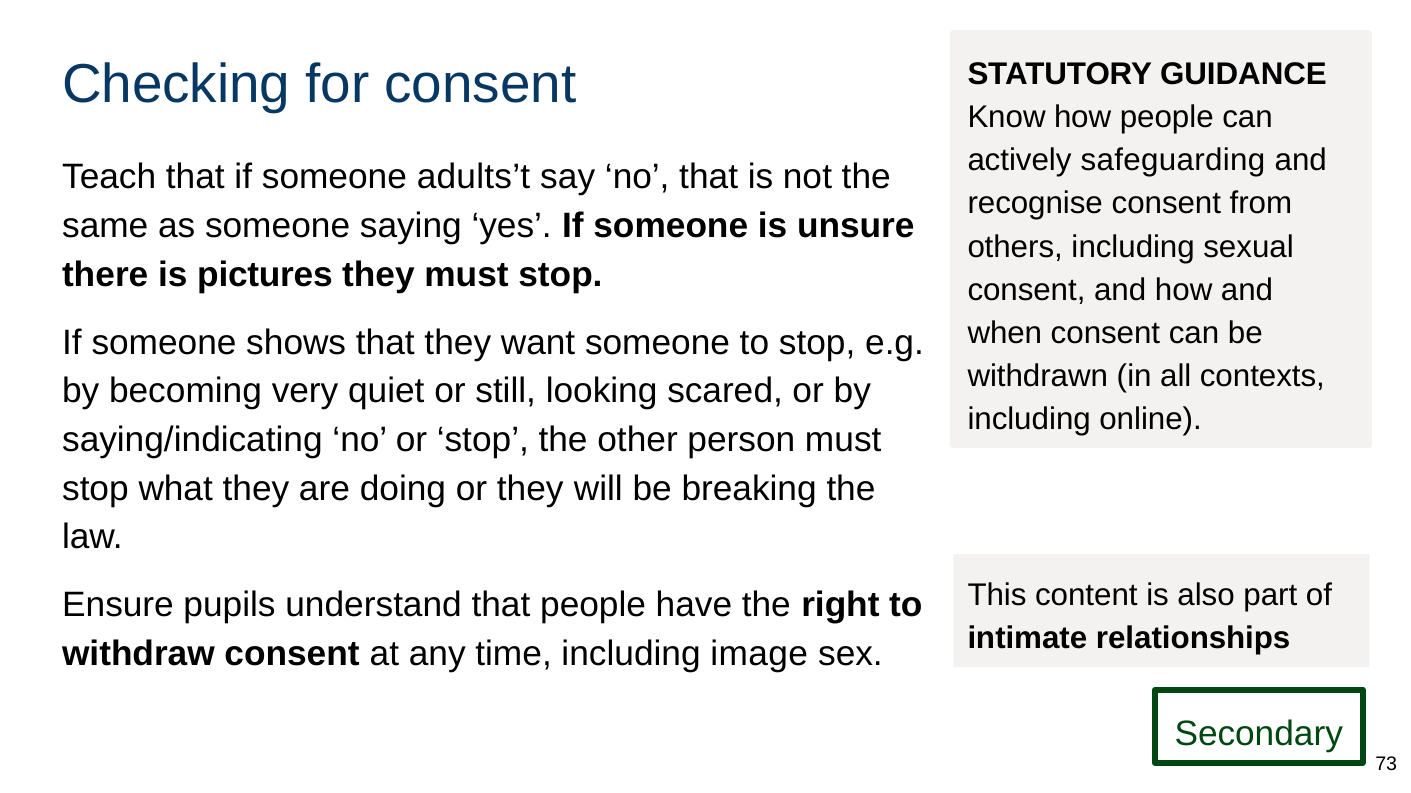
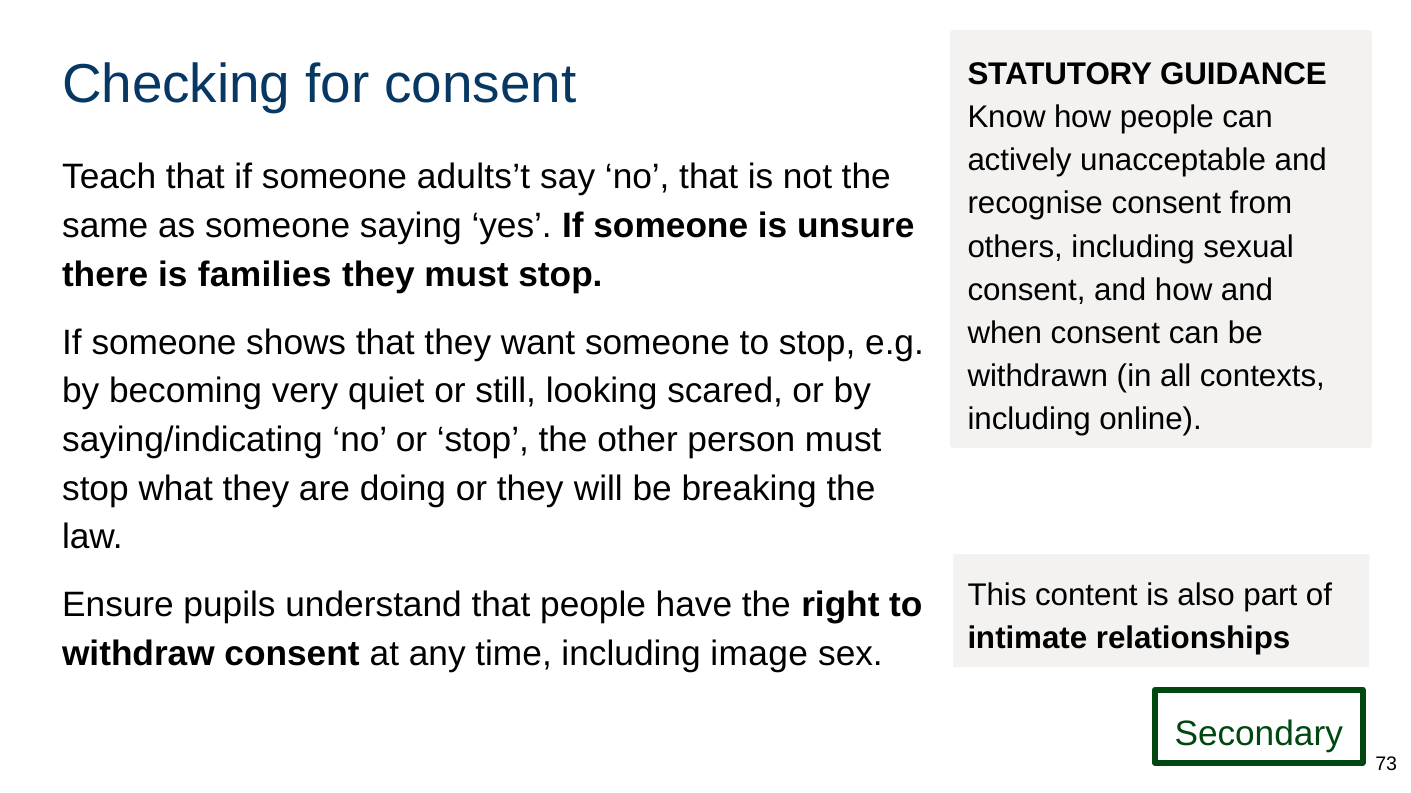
safeguarding: safeguarding -> unacceptable (1173, 160)
pictures: pictures -> families (265, 275)
